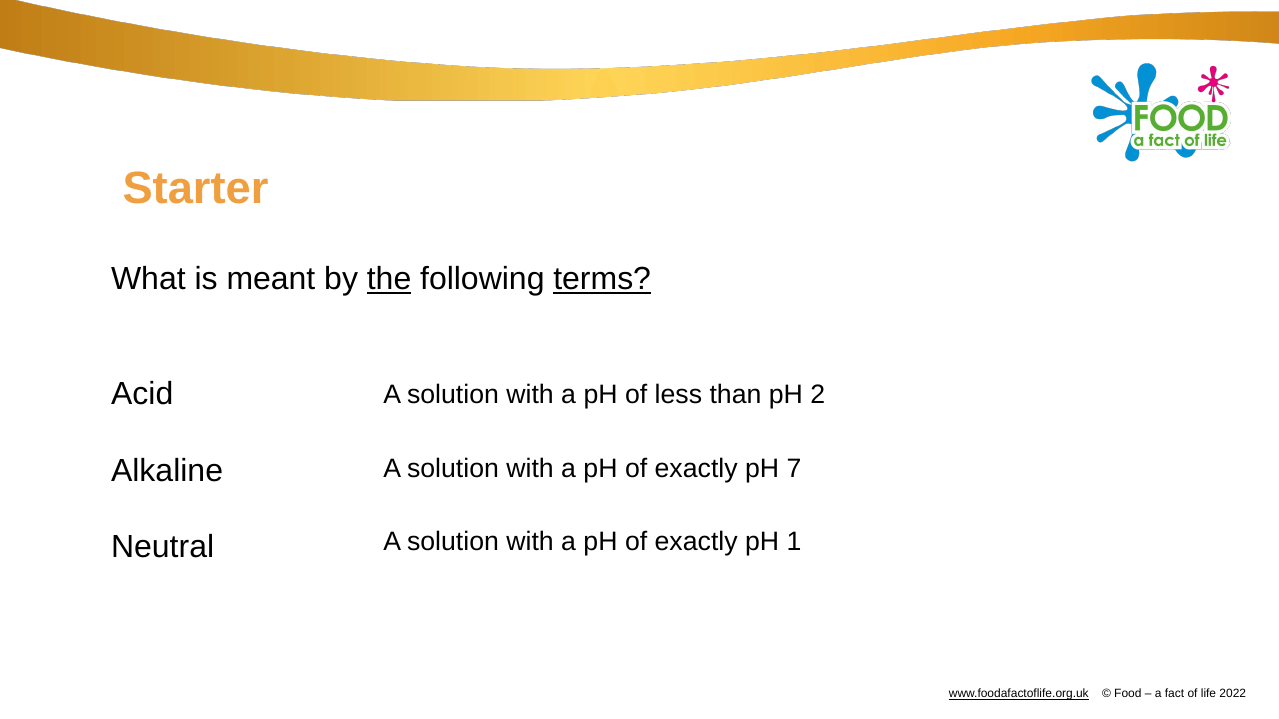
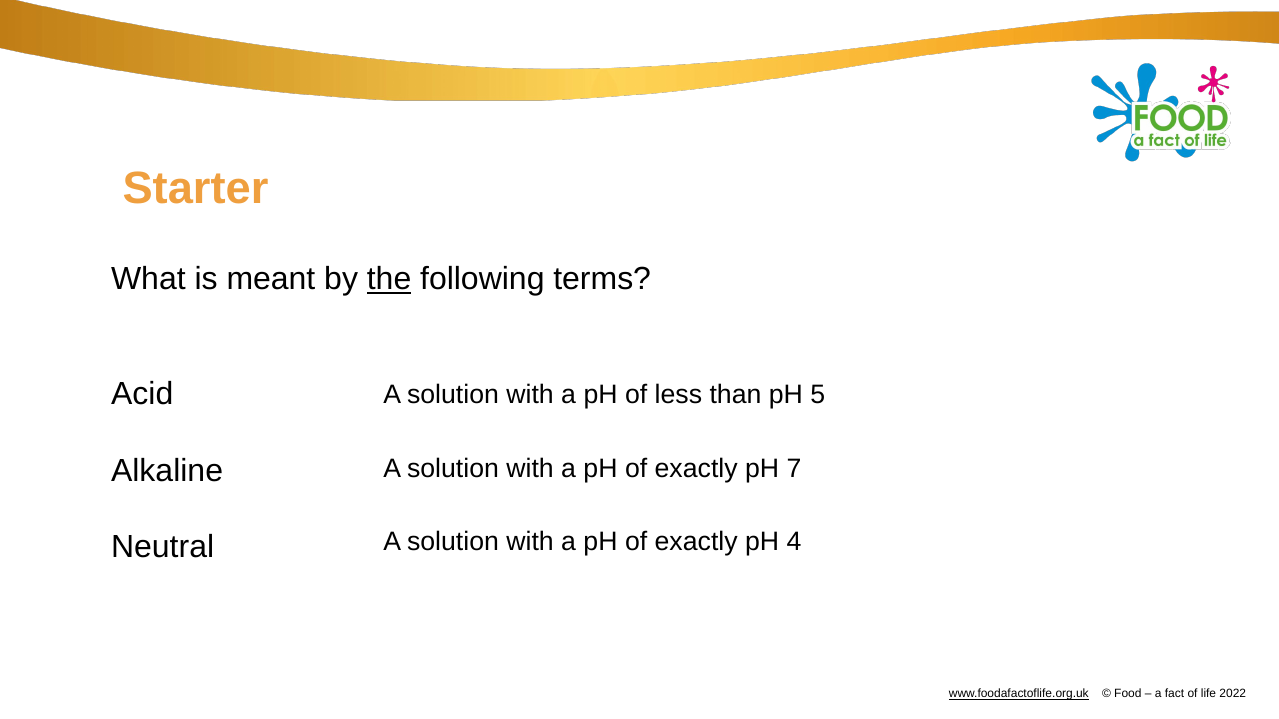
terms underline: present -> none (602, 279)
2: 2 -> 5 (818, 395)
1: 1 -> 4 (794, 542)
